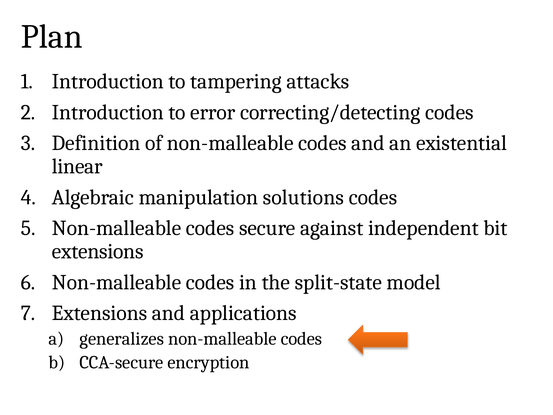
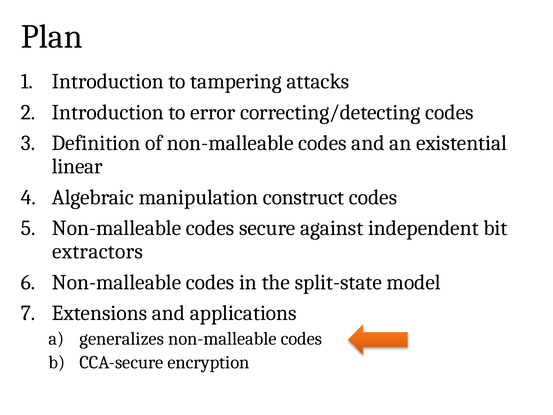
solutions: solutions -> construct (304, 197)
extensions: extensions -> extractors (98, 251)
